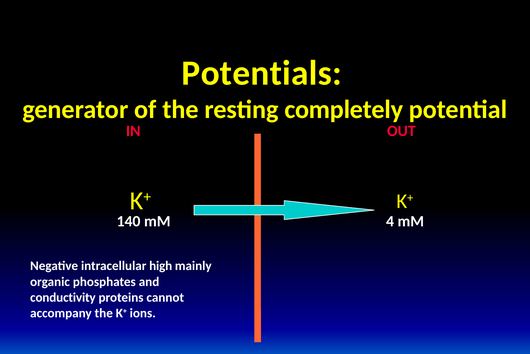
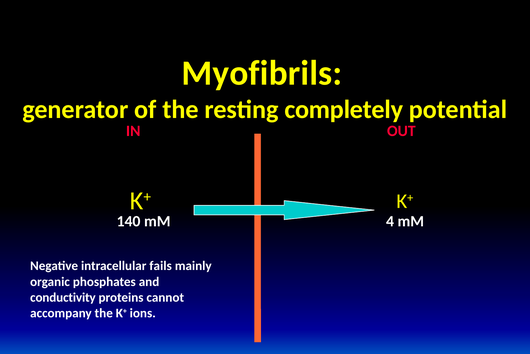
Potentials: Potentials -> Myofibrils (262, 73)
high: high -> fails (161, 265)
